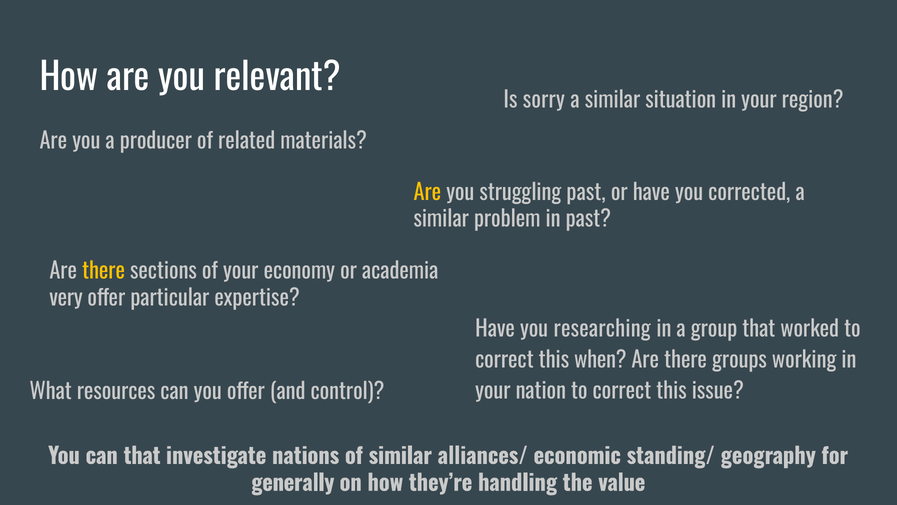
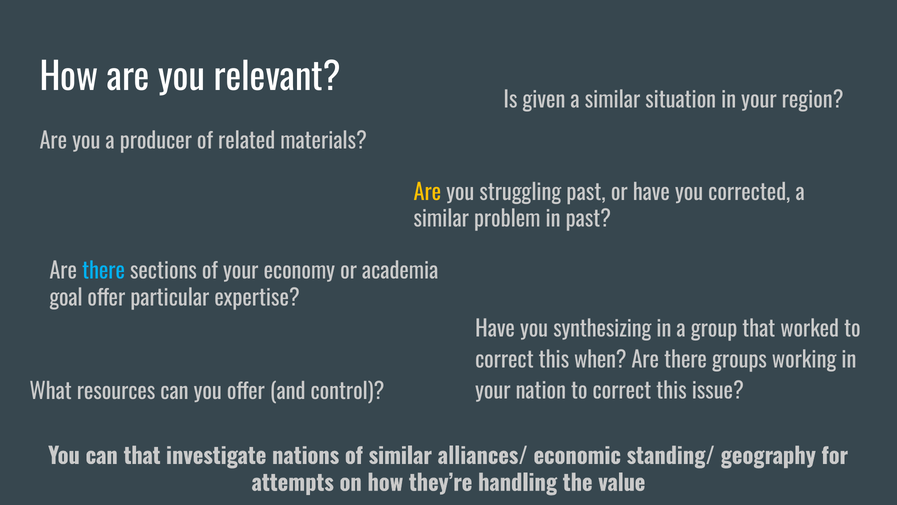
sorry: sorry -> given (544, 100)
there colour: yellow -> light blue (104, 271)
very: very -> goal (66, 298)
researching: researching -> synthesizing (602, 329)
generally: generally -> attempts (293, 483)
